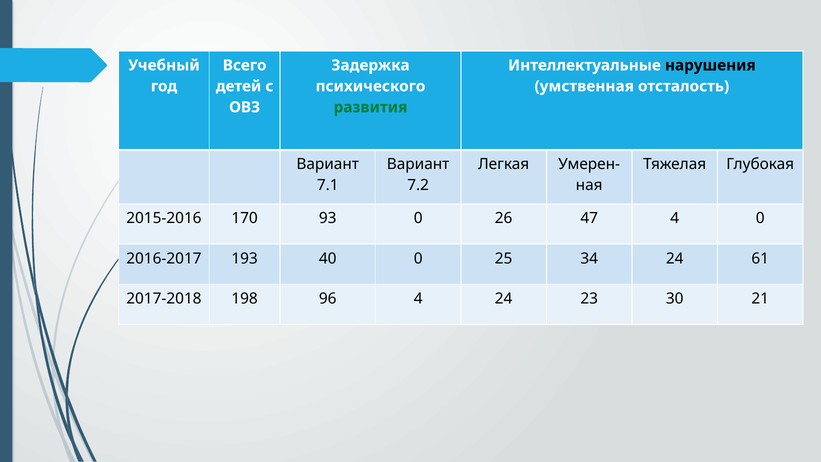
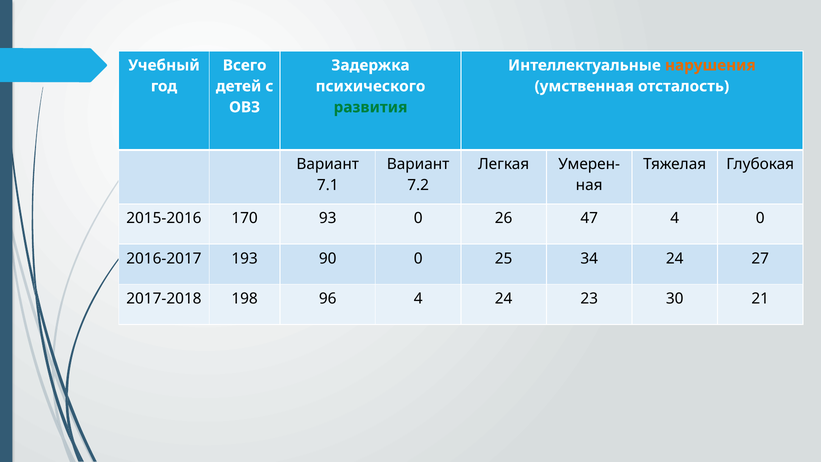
нарушения colour: black -> orange (710, 65)
40: 40 -> 90 (328, 258)
61: 61 -> 27 (760, 258)
